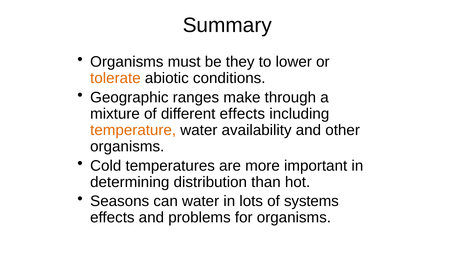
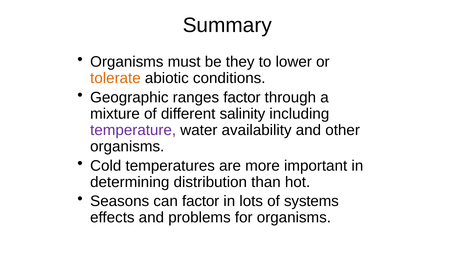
ranges make: make -> factor (242, 97)
different effects: effects -> salinity (242, 114)
temperature colour: orange -> purple (133, 130)
can water: water -> factor (201, 201)
